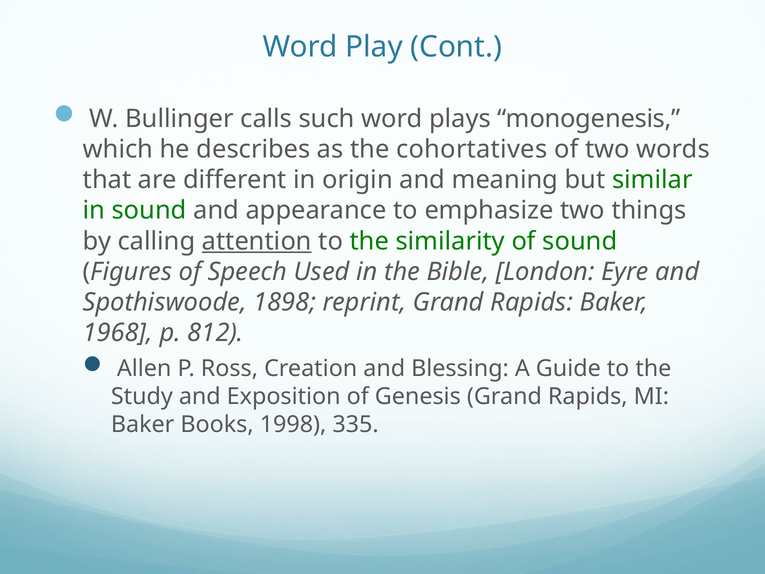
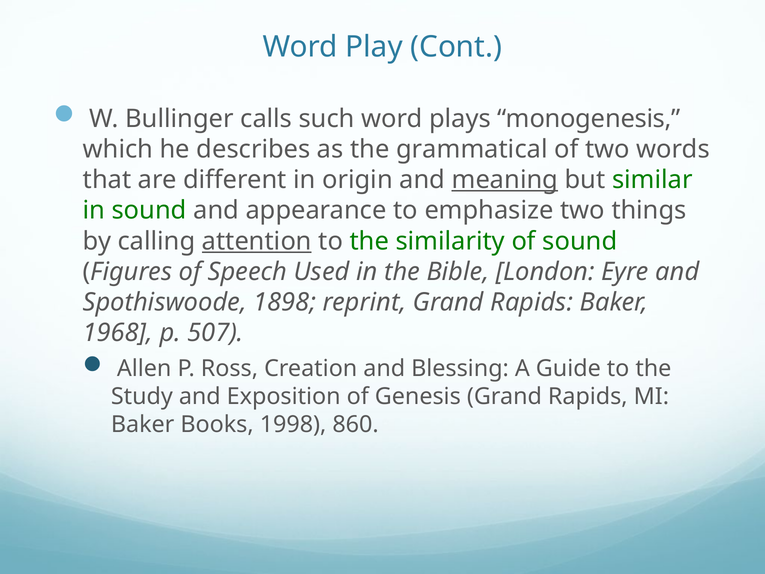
cohortatives: cohortatives -> grammatical (472, 149)
meaning underline: none -> present (505, 180)
812: 812 -> 507 (215, 333)
335: 335 -> 860 (356, 425)
